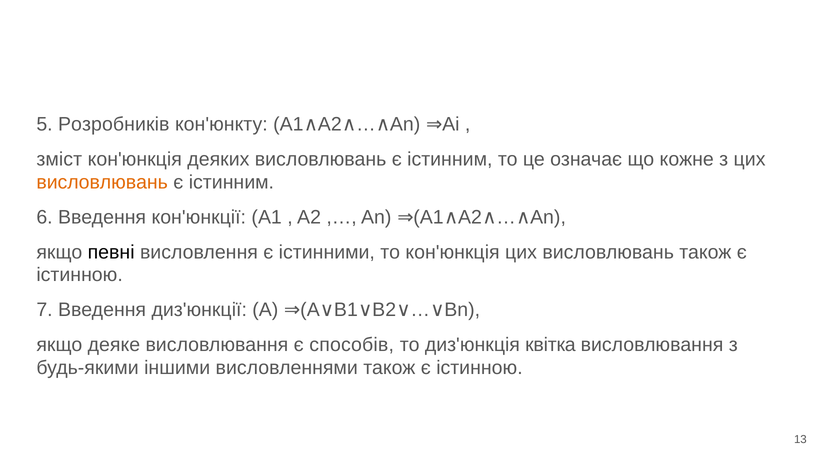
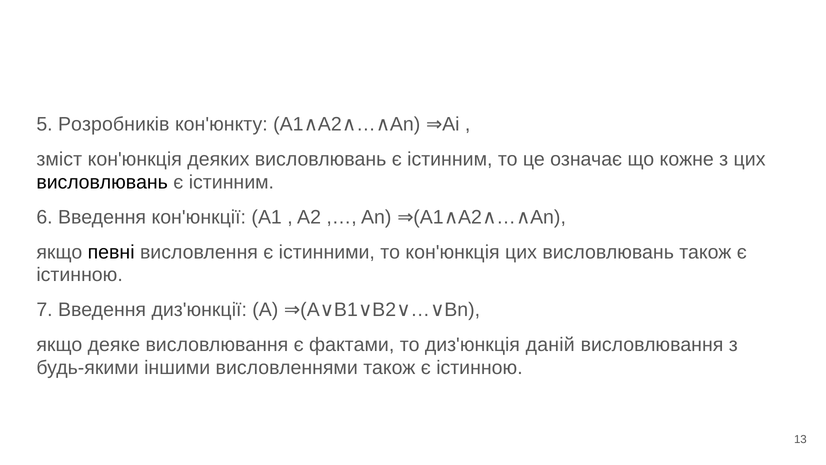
висловлювань colour: orange -> black (102, 182)
способів: способів -> фактами (352, 345)
квітка: квітка -> даній (550, 345)
